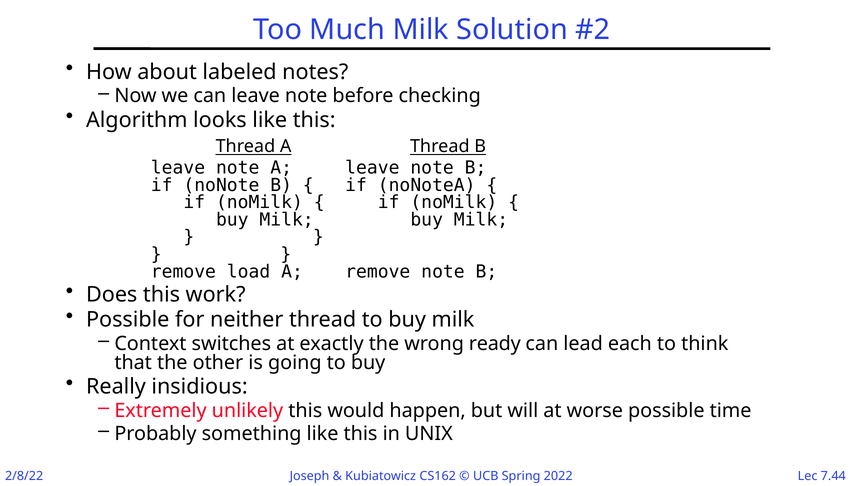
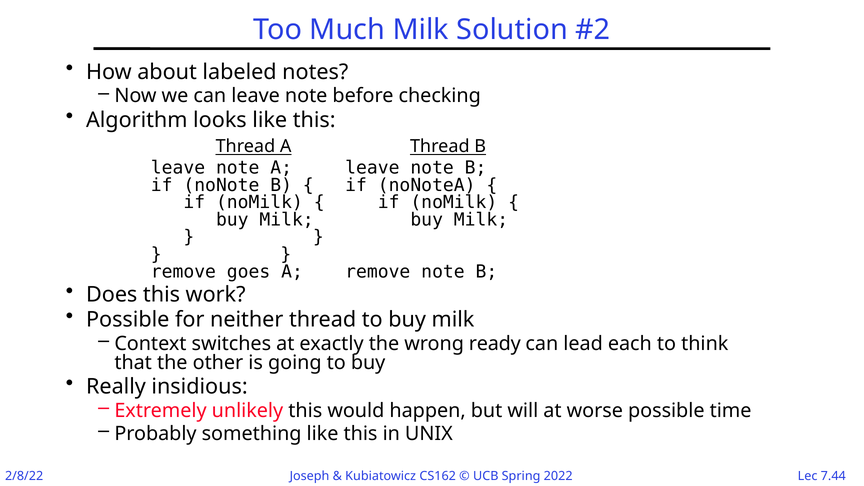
load: load -> goes (249, 272)
